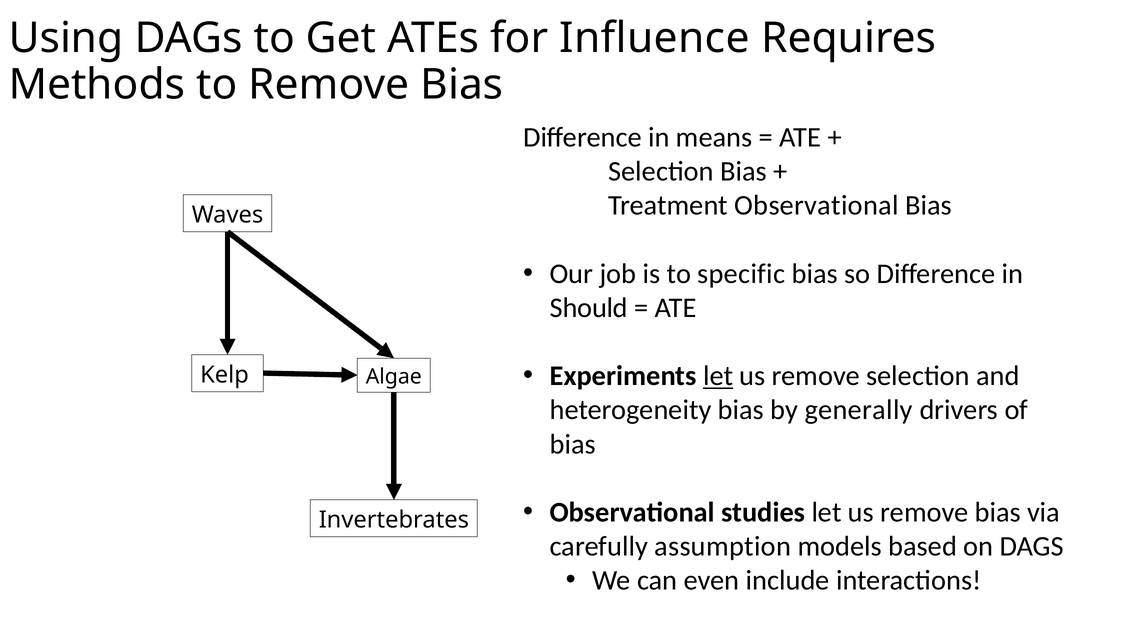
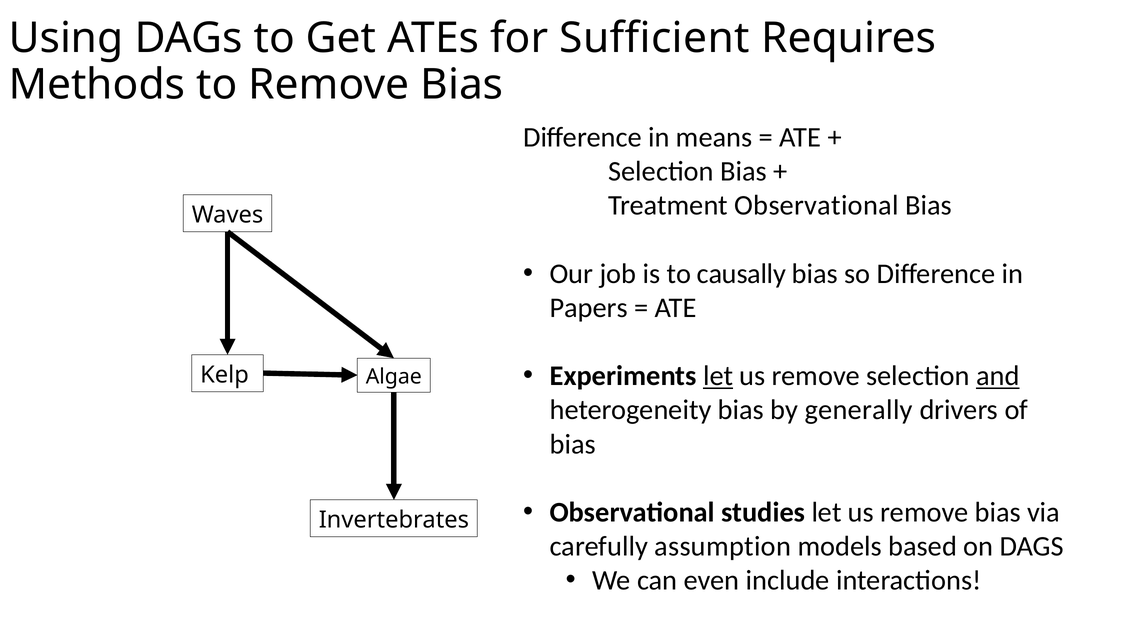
Influence: Influence -> Sufficient (655, 38)
specific: specific -> causally (741, 274)
Should: Should -> Papers (589, 308)
and underline: none -> present (998, 376)
